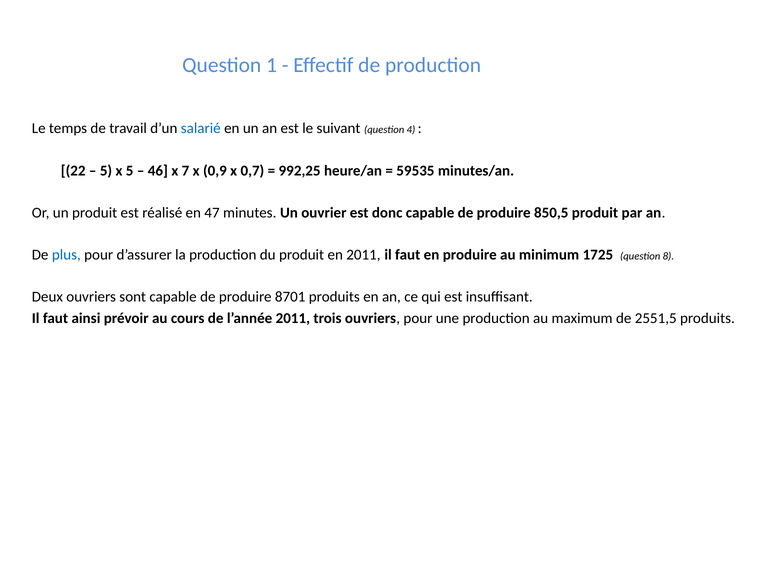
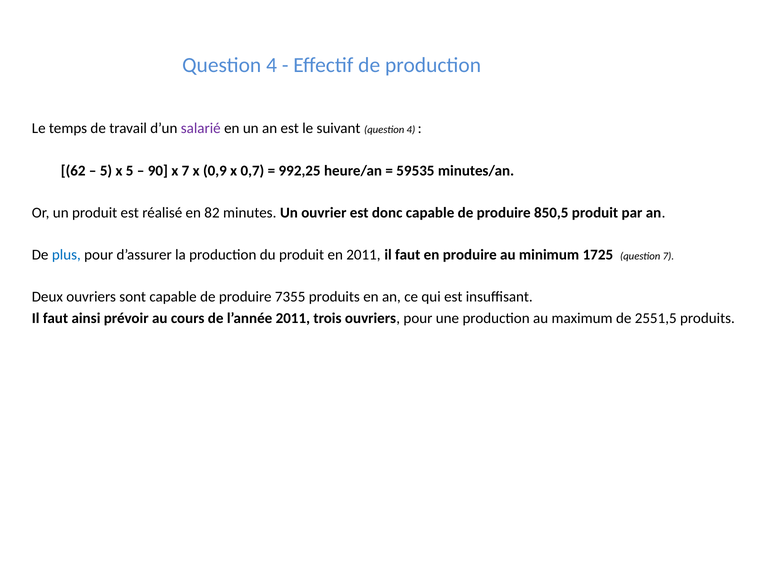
1: 1 -> 4 (272, 65)
salarié colour: blue -> purple (201, 129)
22: 22 -> 62 (73, 171)
46: 46 -> 90 (158, 171)
47: 47 -> 82 (212, 213)
question 8: 8 -> 7 (668, 256)
8701: 8701 -> 7355 (290, 297)
